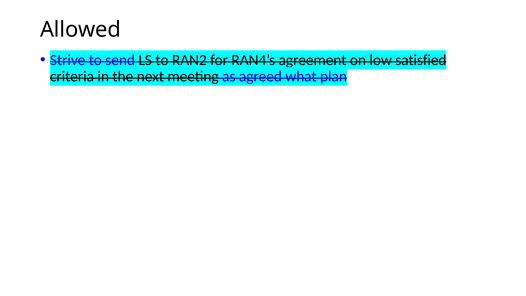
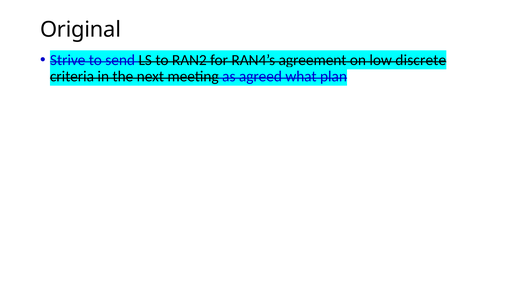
Allowed: Allowed -> Original (81, 30)
satisfied: satisfied -> discrete (421, 60)
